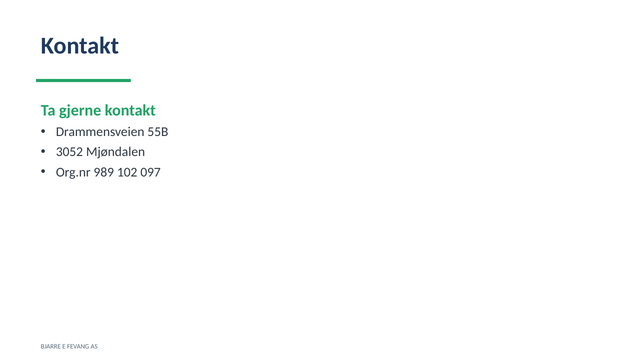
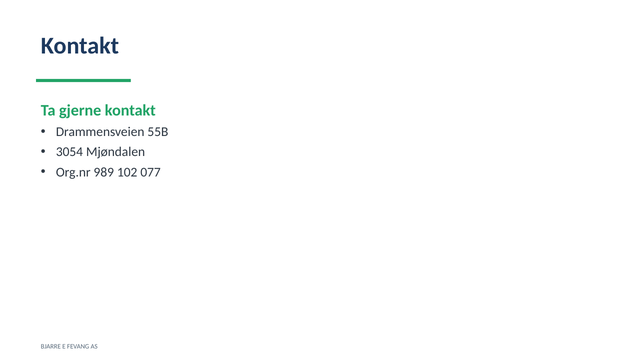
3052: 3052 -> 3054 (69, 152)
097: 097 -> 077 (151, 172)
